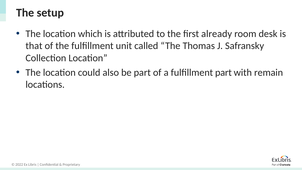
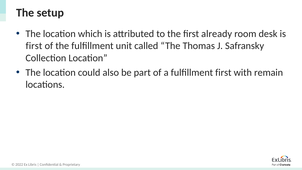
that: that -> first (34, 46)
fulfillment part: part -> first (223, 72)
